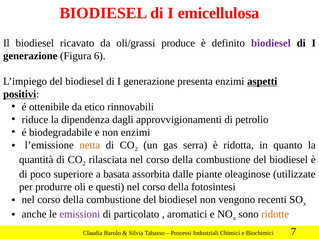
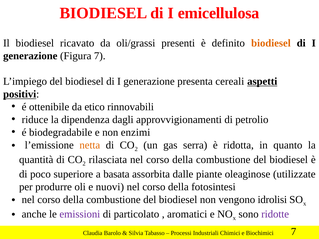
produce: produce -> presenti (178, 43)
biodiesel colour: purple -> orange (271, 43)
Figura 6: 6 -> 7 (100, 56)
presenta enzimi: enzimi -> cereali (230, 81)
questi: questi -> nuovi (110, 187)
recenti: recenti -> idrolisi (272, 200)
ridotte colour: orange -> purple (275, 214)
